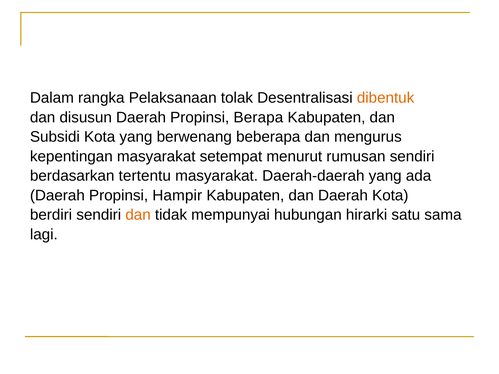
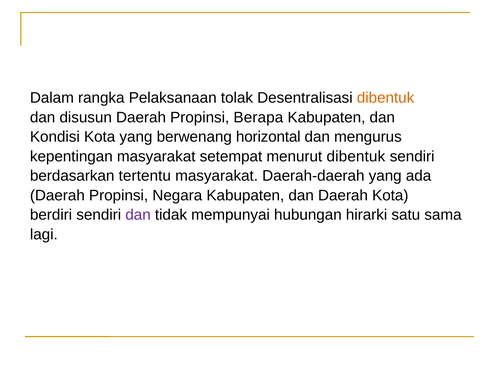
Subsidi: Subsidi -> Kondisi (55, 137)
beberapa: beberapa -> horizontal (268, 137)
menurut rumusan: rumusan -> dibentuk (356, 156)
Hampir: Hampir -> Negara (177, 195)
dan colour: orange -> purple (138, 215)
